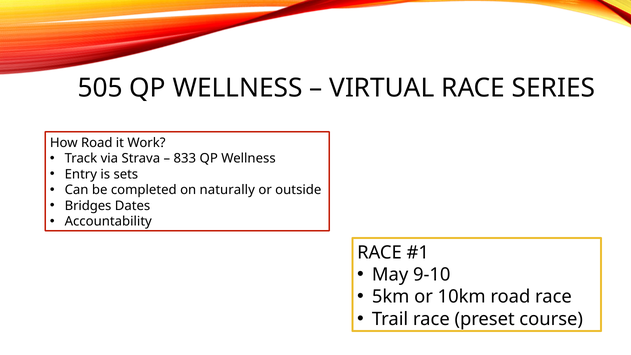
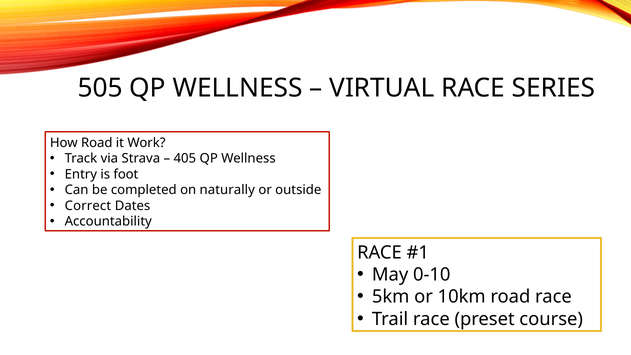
833: 833 -> 405 (185, 158)
sets: sets -> foot (126, 174)
Bridges: Bridges -> Correct (88, 206)
9-10: 9-10 -> 0-10 (432, 275)
